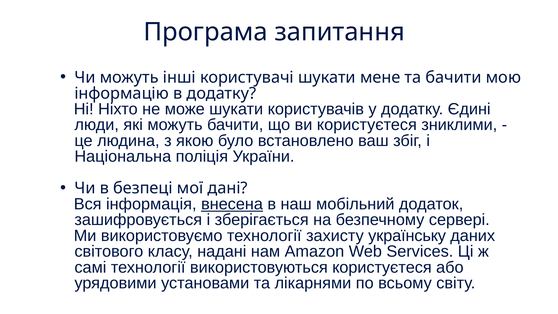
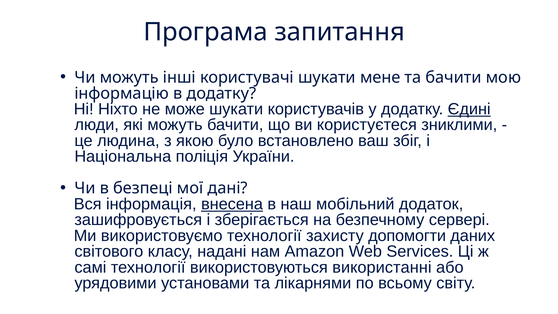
Єдині underline: none -> present (469, 109)
українську: українську -> допомогти (407, 236)
використовуються користуєтеся: користуєтеся -> використанні (382, 267)
